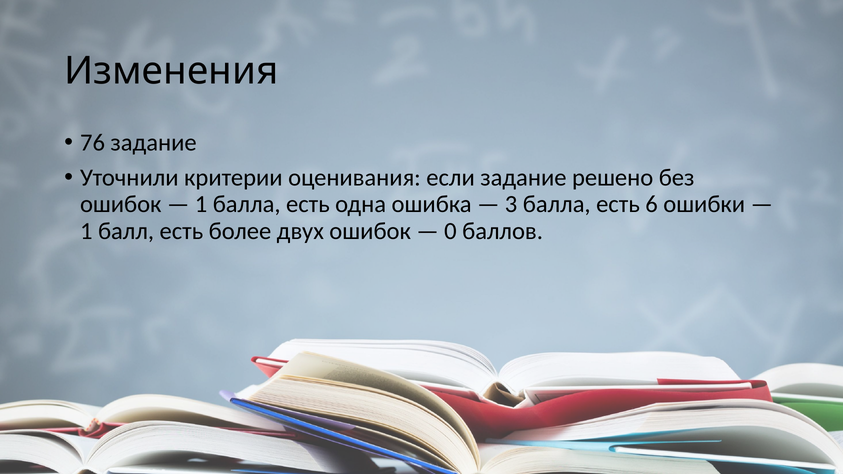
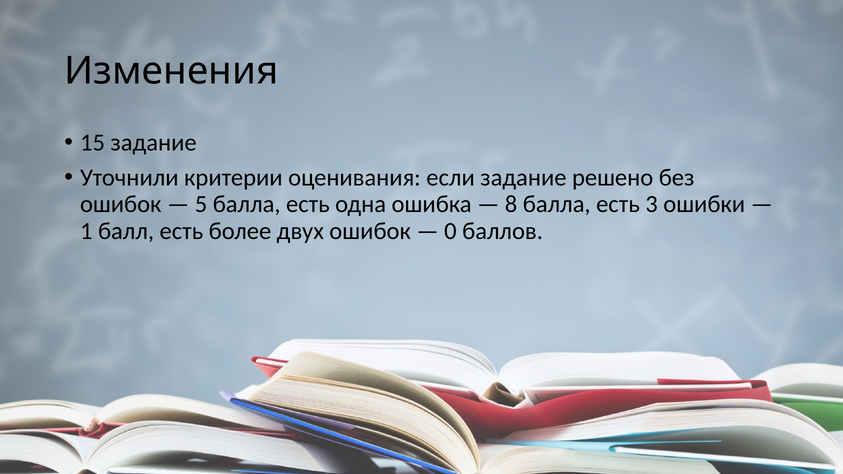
76: 76 -> 15 (93, 143)
1: 1 -> 5 (201, 204)
3: 3 -> 8 (511, 204)
6: 6 -> 3 (652, 204)
